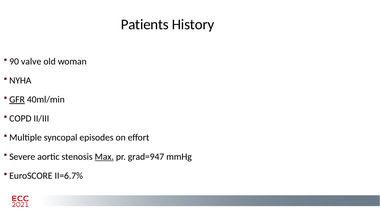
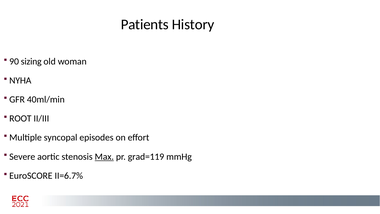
valve: valve -> sizing (31, 61)
GFR underline: present -> none (17, 99)
COPD: COPD -> ROOT (20, 118)
grad=947: grad=947 -> grad=119 (146, 156)
